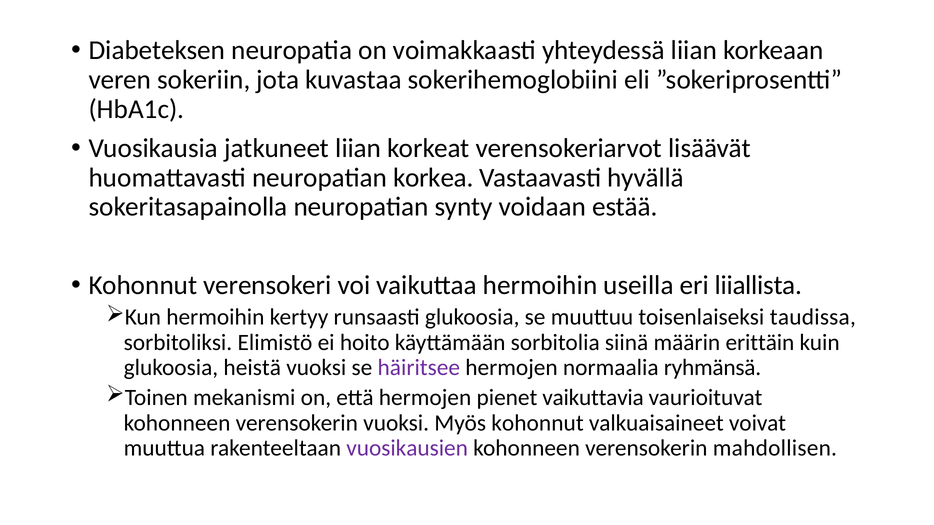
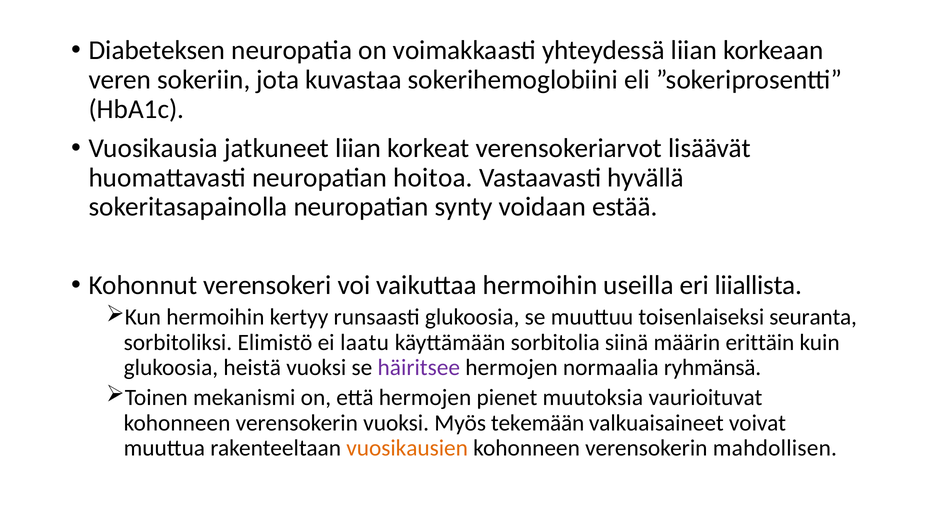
korkea: korkea -> hoitoa (433, 178)
taudissa: taudissa -> seuranta (813, 317)
hoito: hoito -> laatu (365, 343)
vaikuttavia: vaikuttavia -> muutoksia (593, 398)
Myös kohonnut: kohonnut -> tekemään (538, 423)
vuosikausien colour: purple -> orange (407, 448)
